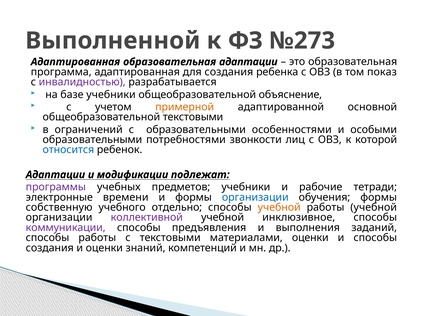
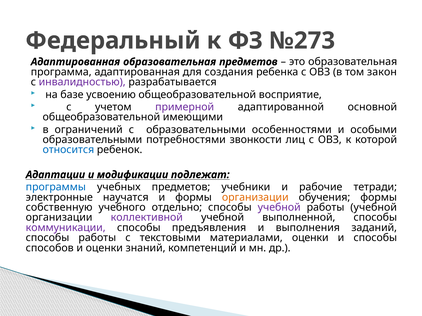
Выполненной: Выполненной -> Федеральный (113, 41)
образовательная адаптации: адаптации -> предметов (248, 62)
показ: показ -> закон (382, 72)
базе учебники: учебники -> усвоению (111, 95)
объяснение: объяснение -> восприятие (290, 95)
примерной colour: orange -> purple (185, 107)
общеобразовательной текстовыми: текстовыми -> имеющими (193, 117)
программы colour: purple -> blue (56, 187)
времени: времени -> научатся (126, 198)
организации colour: blue -> orange (255, 198)
учебной colour: orange -> purple (279, 208)
инклюзивное: инклюзивное -> выполненной (299, 218)
создания: создания -> способов (50, 248)
